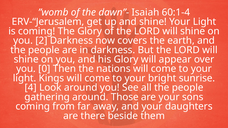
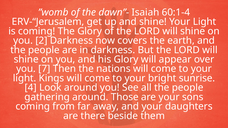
0: 0 -> 7 (44, 69)
